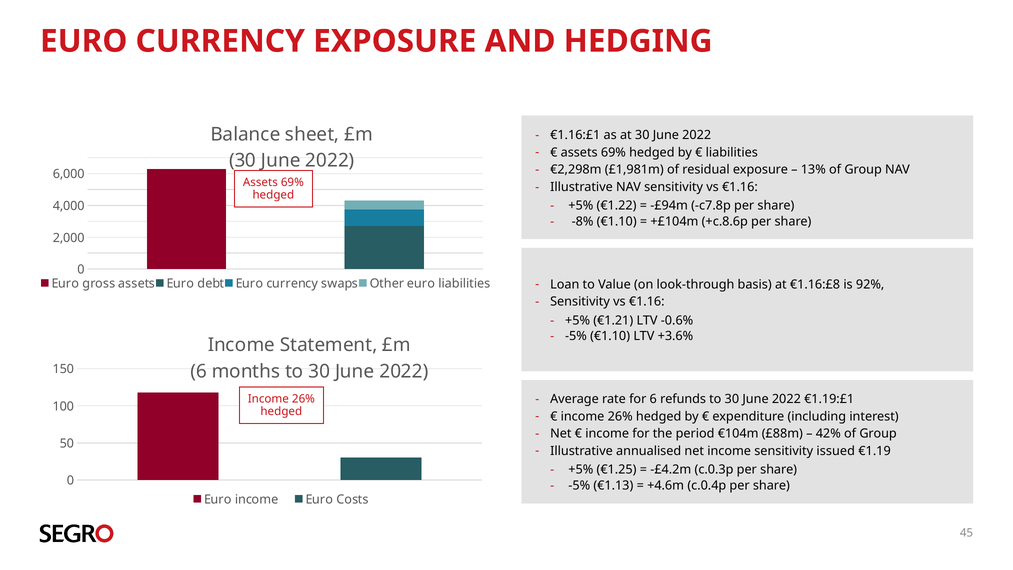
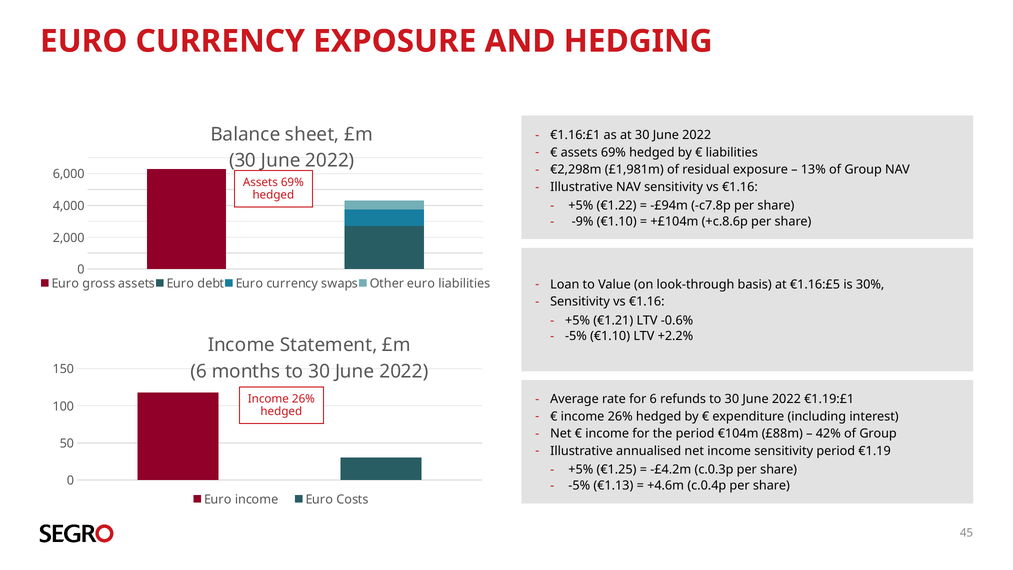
-8%: -8% -> -9% (583, 221)
€1.16:£8: €1.16:£8 -> €1.16:£5 (815, 284)
92%: 92% -> 30% (870, 284)
+3.6%: +3.6% -> +2.2% (675, 336)
sensitivity issued: issued -> period (836, 451)
